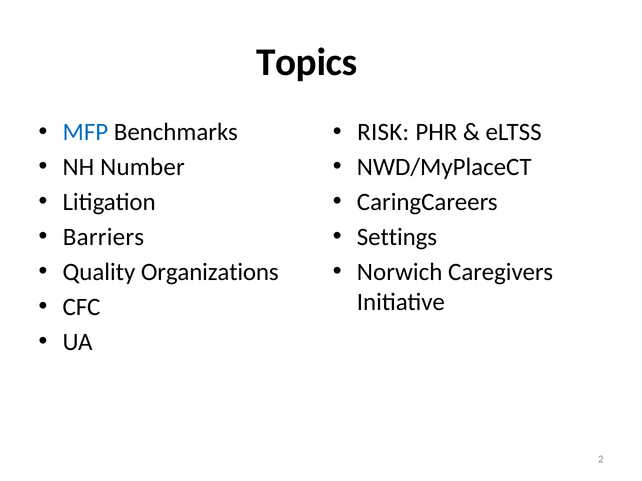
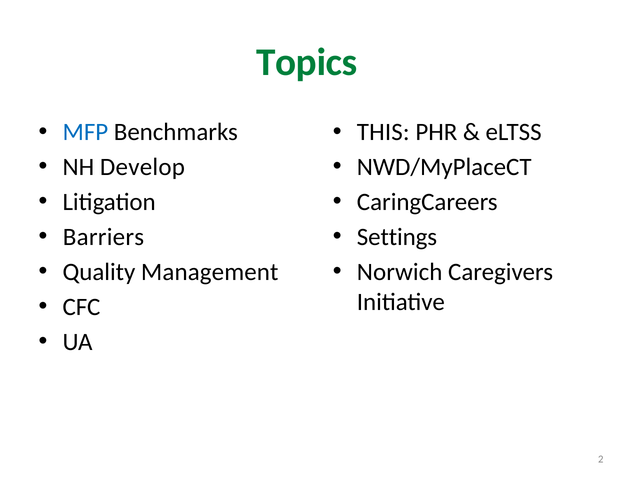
Topics colour: black -> green (307, 62)
RISK: RISK -> THIS (383, 132)
Number: Number -> Develop (142, 167)
Organizations: Organizations -> Management (210, 272)
